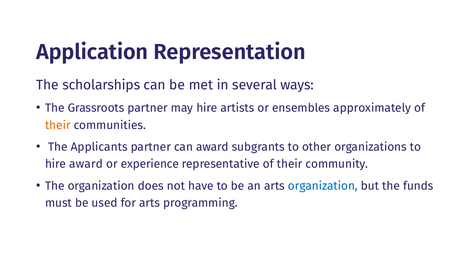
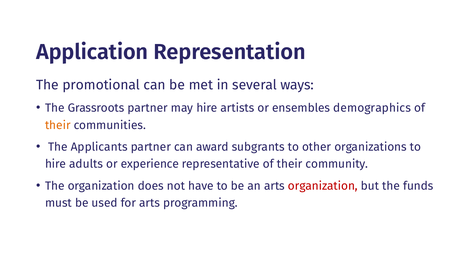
scholarships: scholarships -> promotional (101, 85)
approximately: approximately -> demographics (372, 108)
hire award: award -> adults (86, 164)
organization colour: blue -> red (323, 186)
